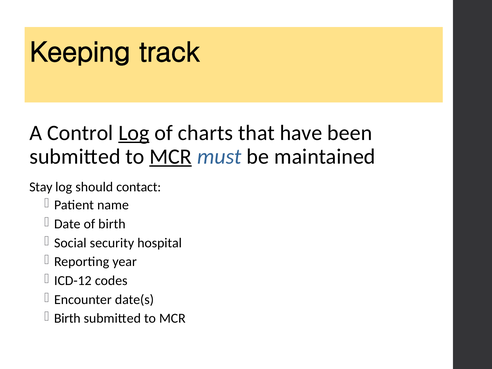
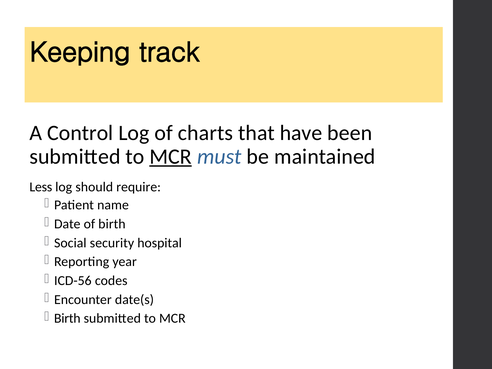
Log underline: present -> none (134, 133)
Stay: Stay -> Less (41, 187)
contact: contact -> require (139, 187)
ICD-12: ICD-12 -> ICD-56 (73, 281)
